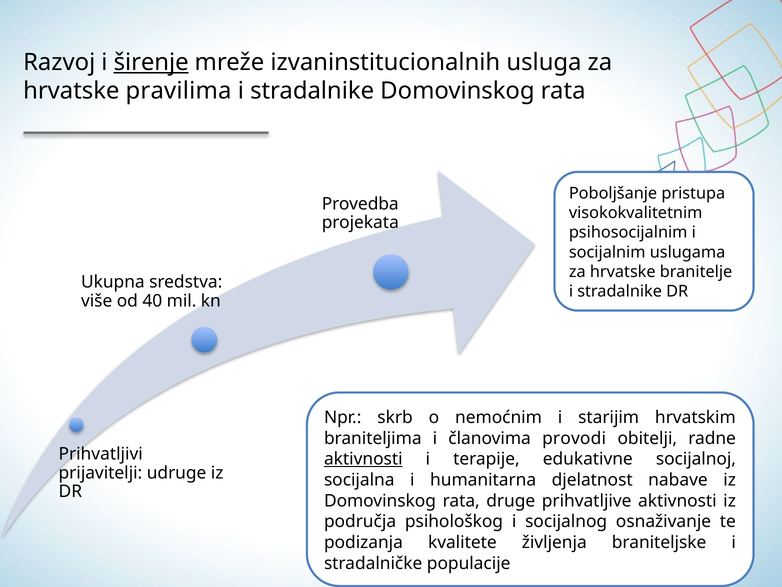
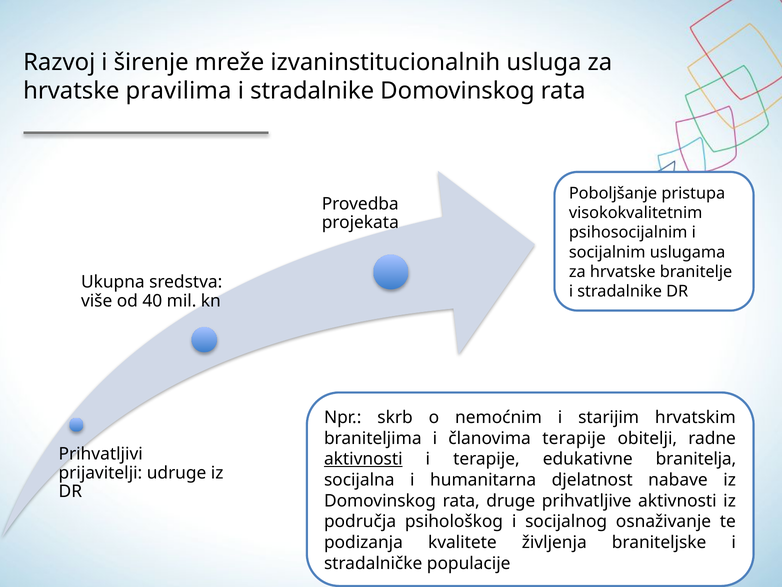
širenje underline: present -> none (151, 62)
članovima provodi: provodi -> terapije (574, 438)
socijalnoj: socijalnoj -> branitelja (696, 459)
